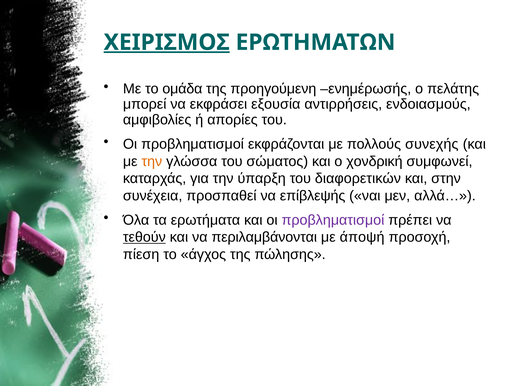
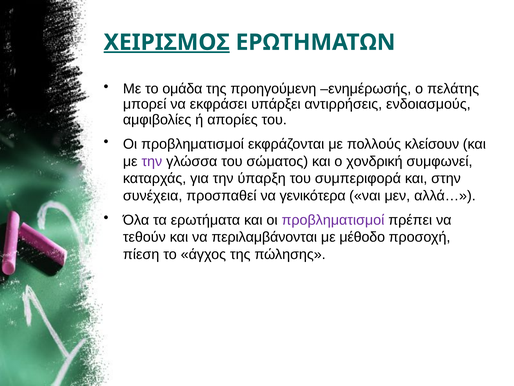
εξουσία: εξουσία -> υπάρξει (276, 104)
συνεχής: συνεχής -> κλείσουν (432, 144)
την colour: orange -> purple (152, 161)
διαφορετικών: διαφορετικών -> συμπεριφορά (358, 178)
επίβλεψής: επίβλεψής -> γενικότερα (313, 195)
τεθούν underline: present -> none (144, 237)
άποψή: άποψή -> μέθοδο (362, 237)
